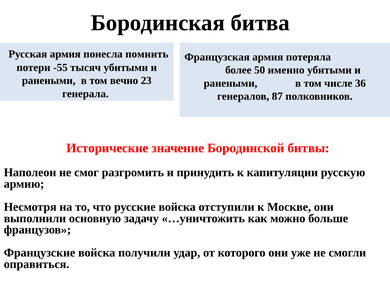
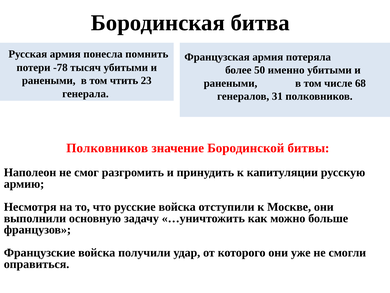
-55: -55 -> -78 (60, 67)
вечно: вечно -> чтить (124, 81)
36: 36 -> 68 (360, 83)
87: 87 -> 31 (277, 96)
Исторические: Исторические -> Полковников (107, 148)
